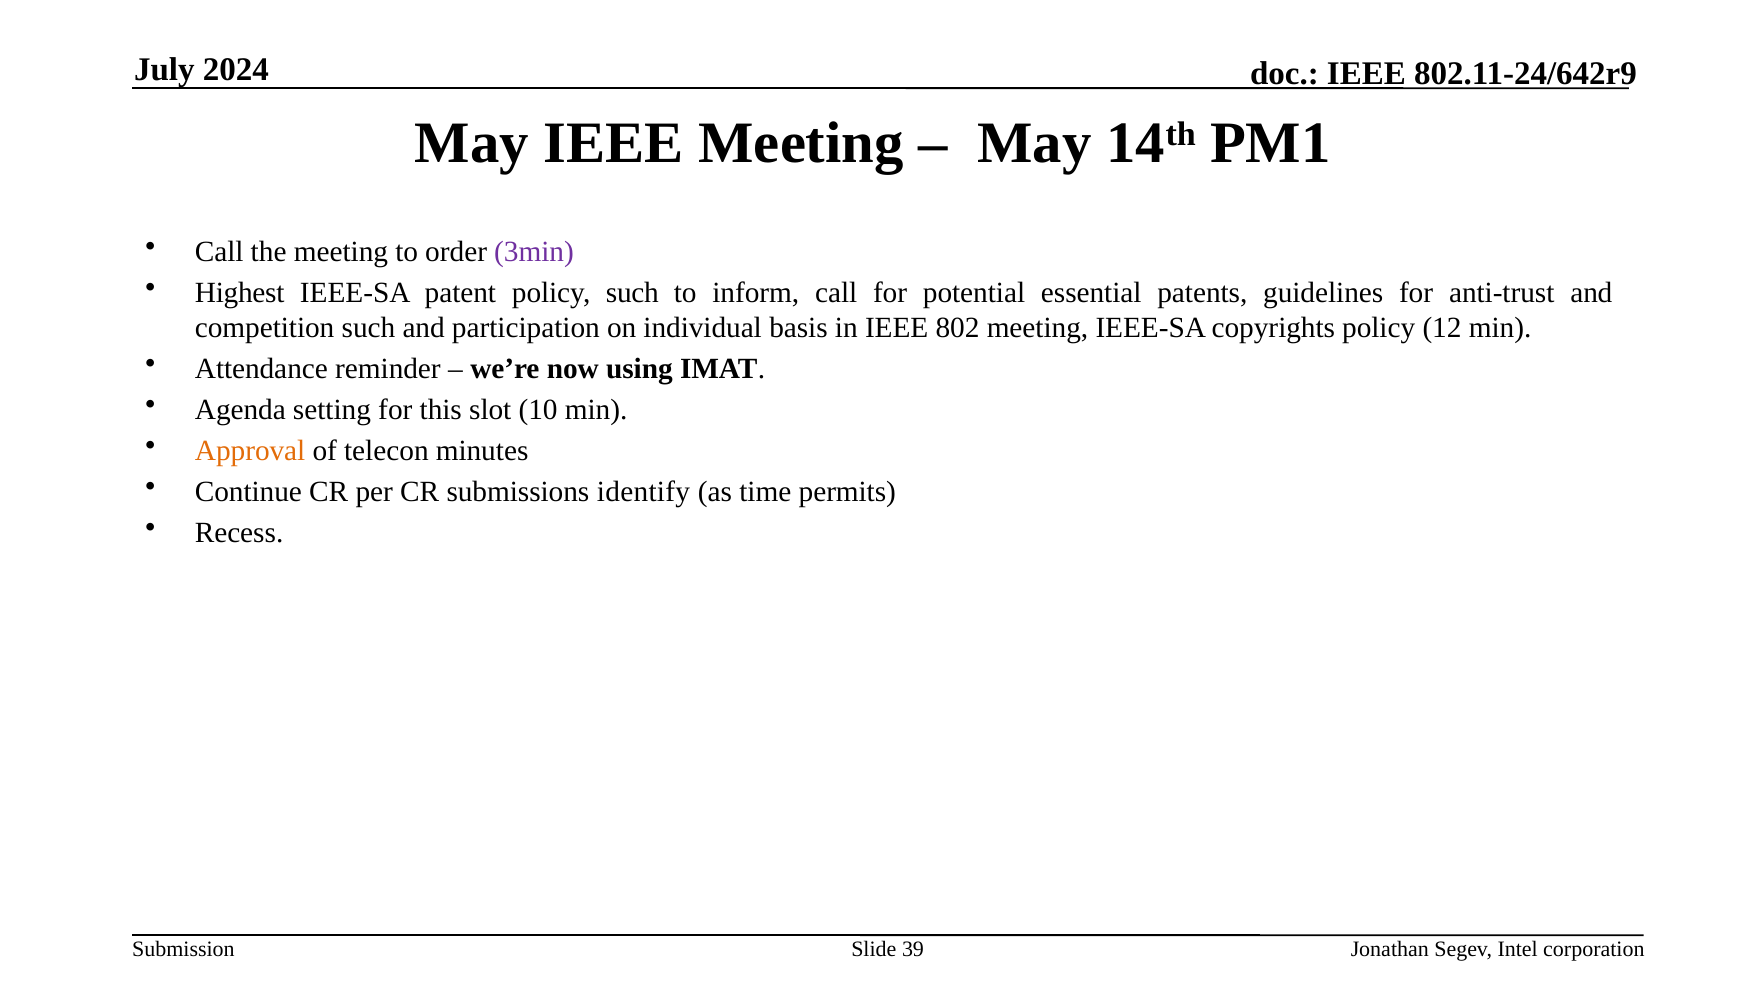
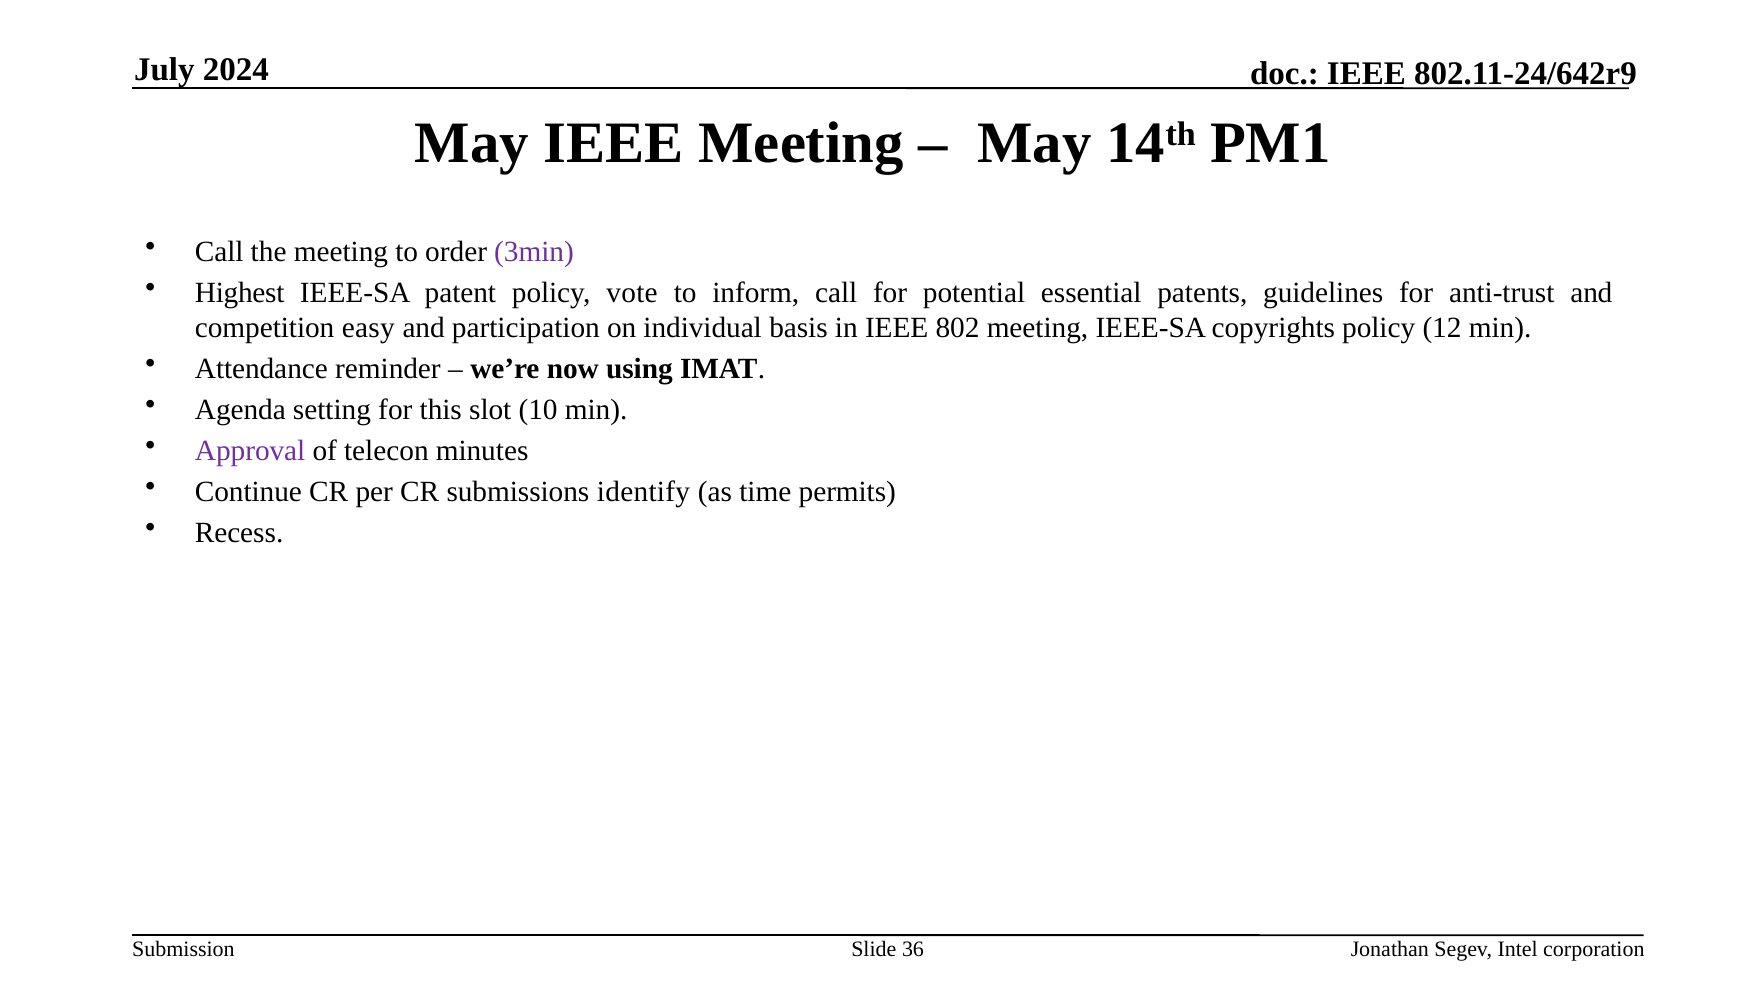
policy such: such -> vote (632, 293)
competition such: such -> easy (368, 328)
Approval colour: orange -> purple (250, 451)
39: 39 -> 36 (913, 950)
